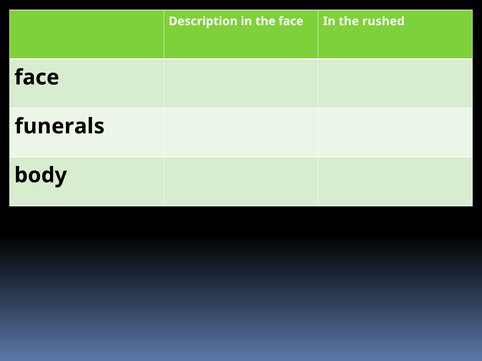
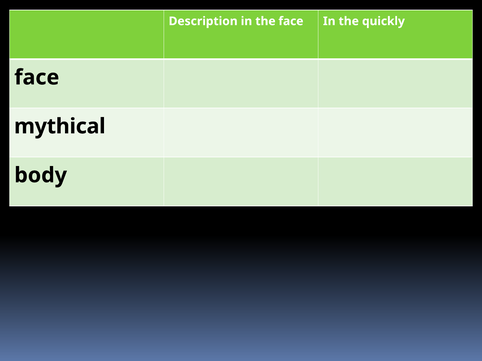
rushed: rushed -> quickly (383, 21)
funerals: funerals -> mythical (60, 127)
